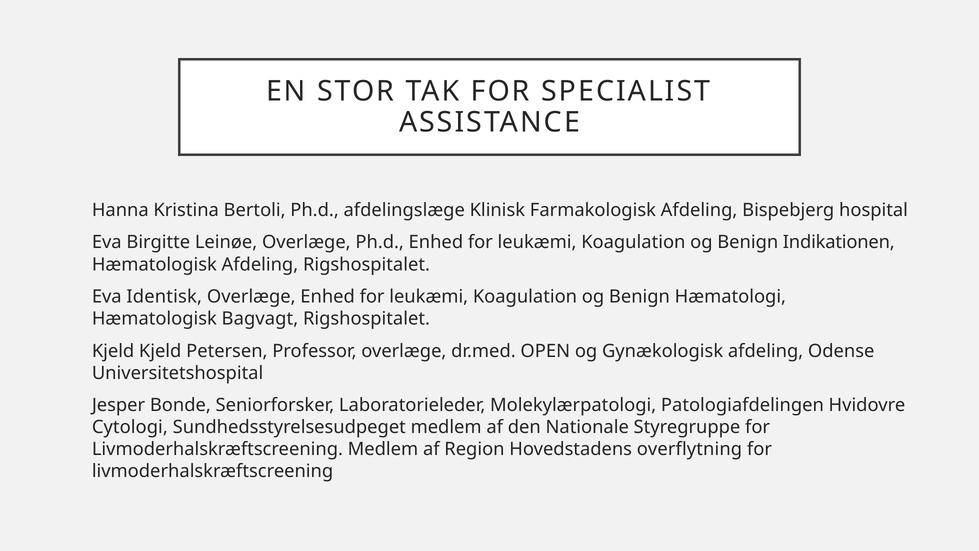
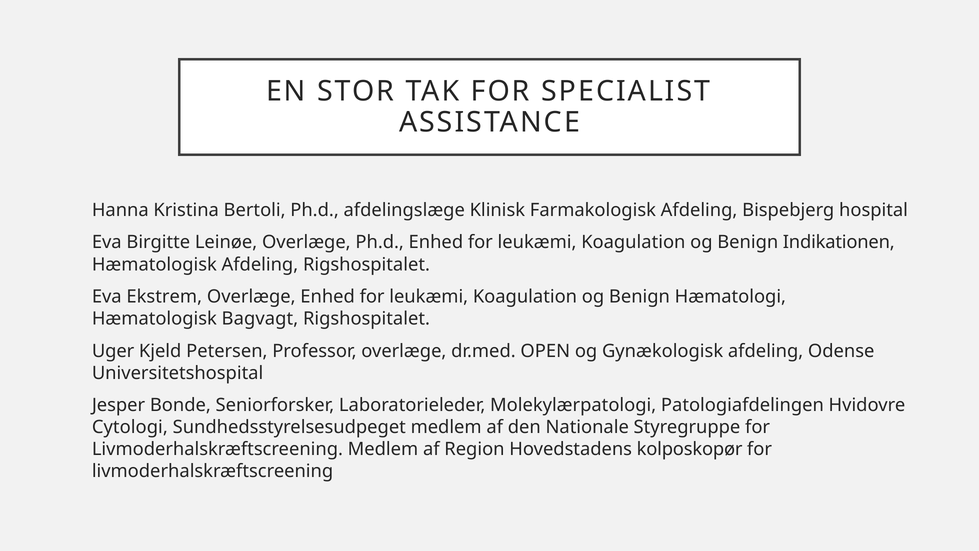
Identisk: Identisk -> Ekstrem (164, 297)
Kjeld: Kjeld -> Uger (113, 351)
overflytning: overflytning -> kolposkopør (690, 449)
